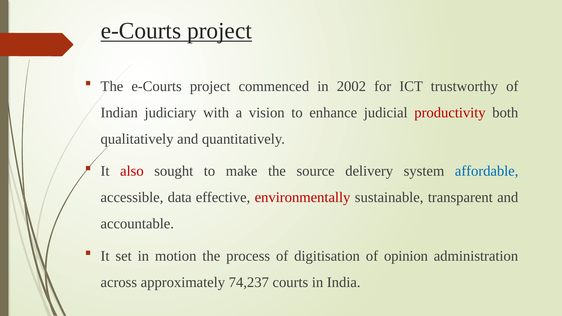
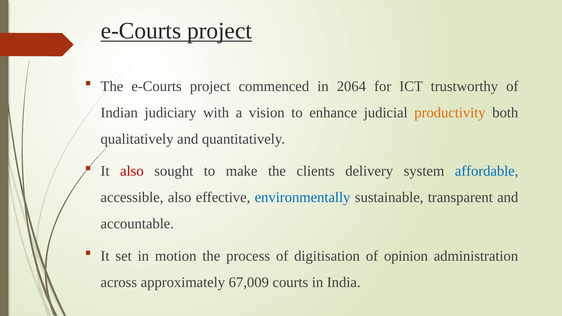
2002: 2002 -> 2064 (351, 86)
productivity colour: red -> orange (450, 113)
source: source -> clients (316, 171)
accessible data: data -> also (180, 197)
environmentally colour: red -> blue (303, 197)
74,237: 74,237 -> 67,009 (249, 282)
